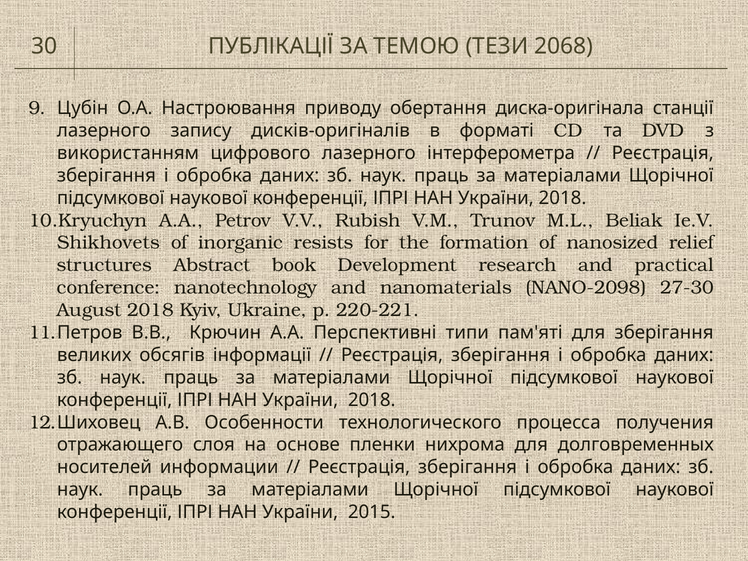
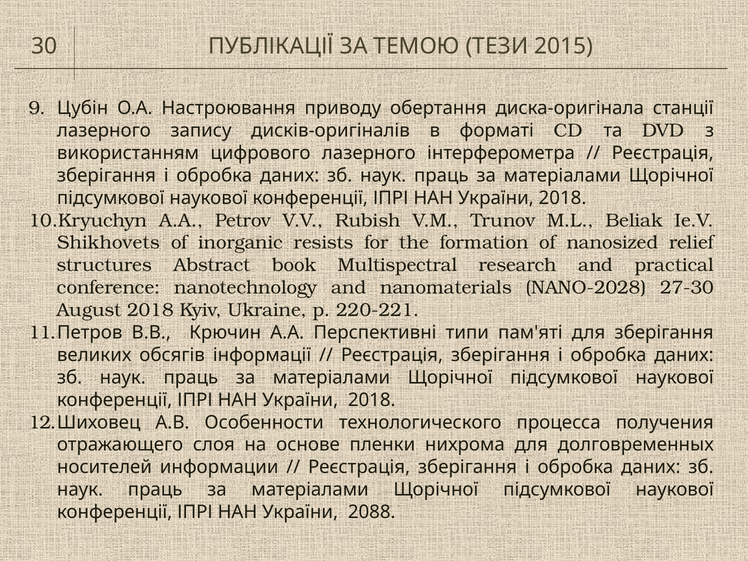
2068: 2068 -> 2015 (564, 46)
Development: Development -> Multispectral (398, 265)
NANO-2098: NANO-2098 -> NANO-2028 (586, 288)
2015: 2015 -> 2088 (372, 512)
